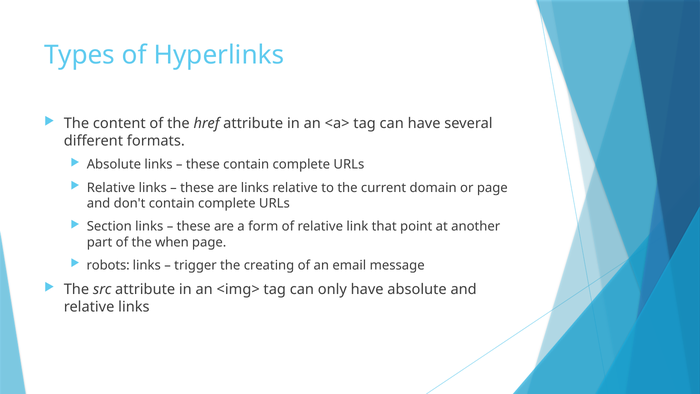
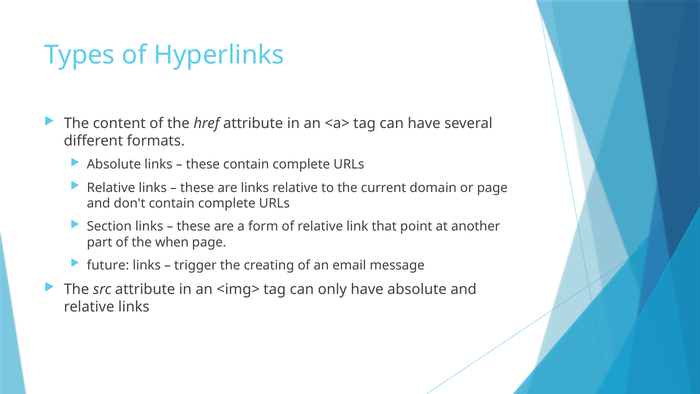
robots: robots -> future (108, 265)
